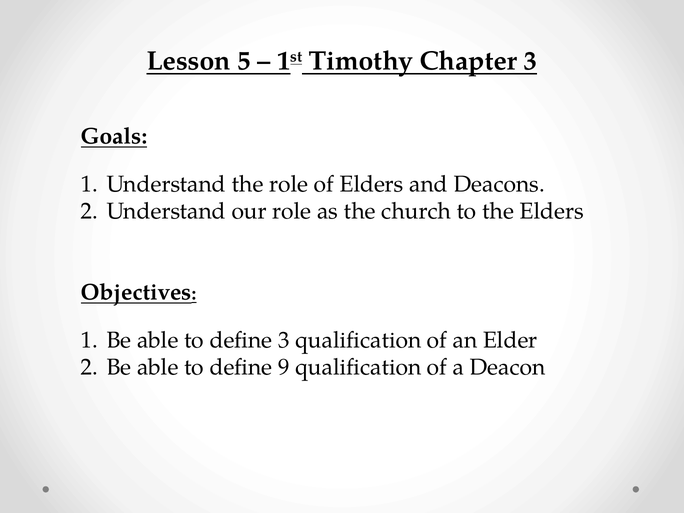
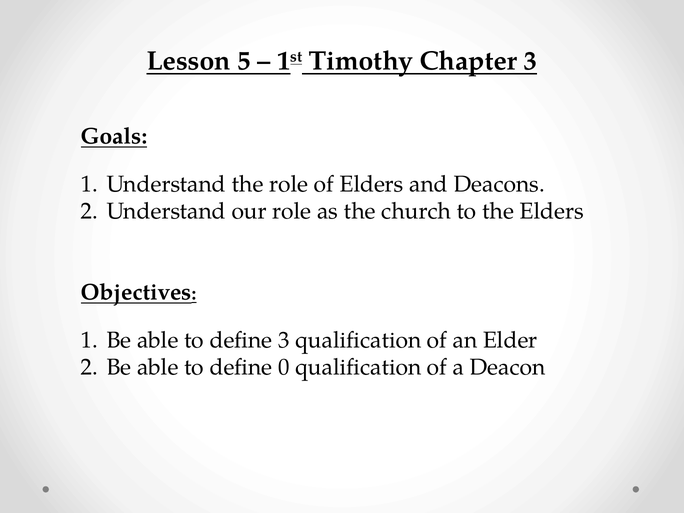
9: 9 -> 0 (284, 367)
